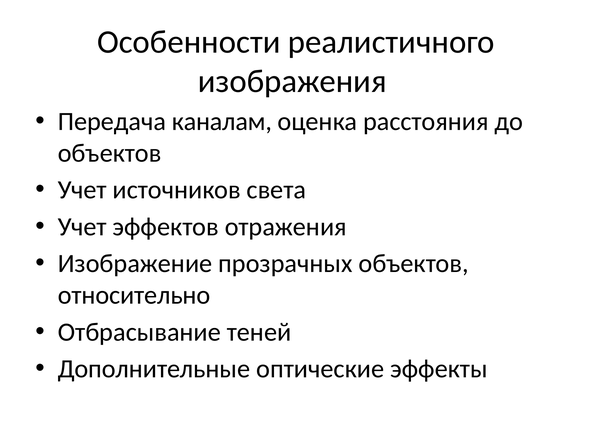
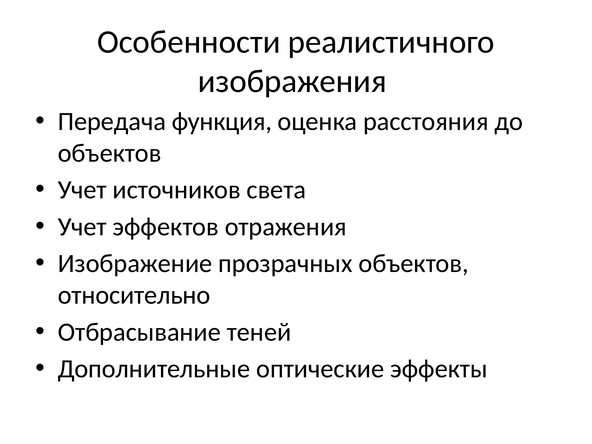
каналам: каналам -> функция (222, 121)
